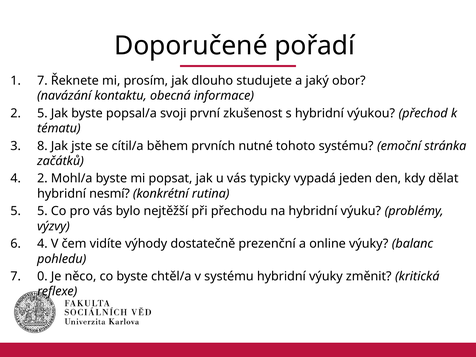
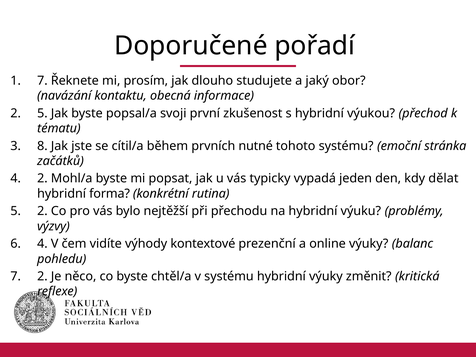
nesmí: nesmí -> forma (110, 194)
5 5: 5 -> 2 (42, 211)
dostatečně: dostatečně -> kontextové (203, 244)
7 0: 0 -> 2 (42, 276)
